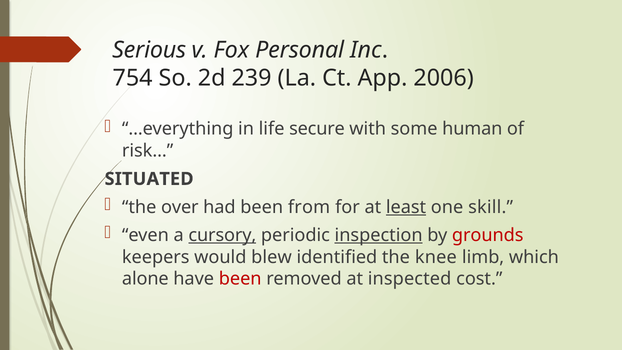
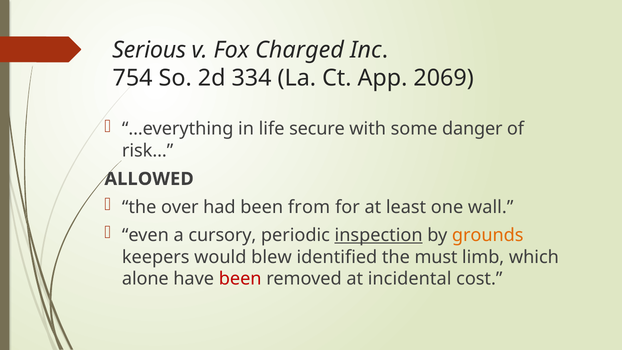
Personal: Personal -> Charged (300, 50)
239: 239 -> 334 (252, 78)
2006: 2006 -> 2069 (444, 78)
human: human -> danger (472, 129)
SITUATED: SITUATED -> ALLOWED (149, 179)
least underline: present -> none (406, 207)
skill: skill -> wall (491, 207)
cursory underline: present -> none (222, 235)
grounds colour: red -> orange (488, 235)
knee: knee -> must (436, 257)
inspected: inspected -> incidental (410, 279)
